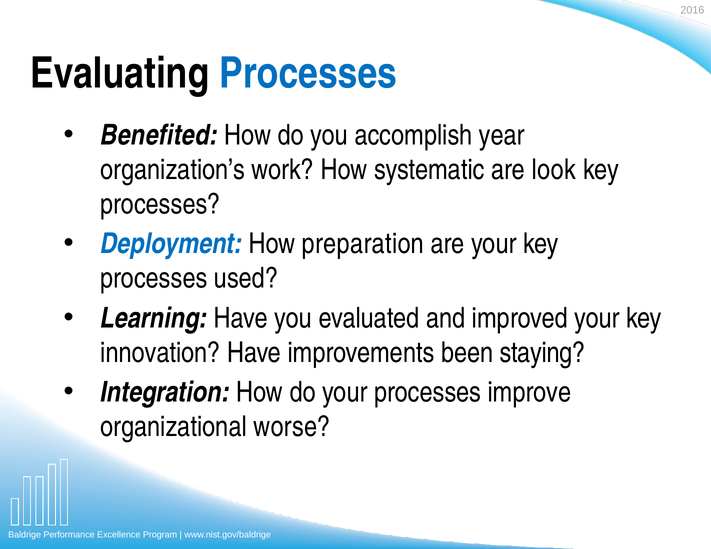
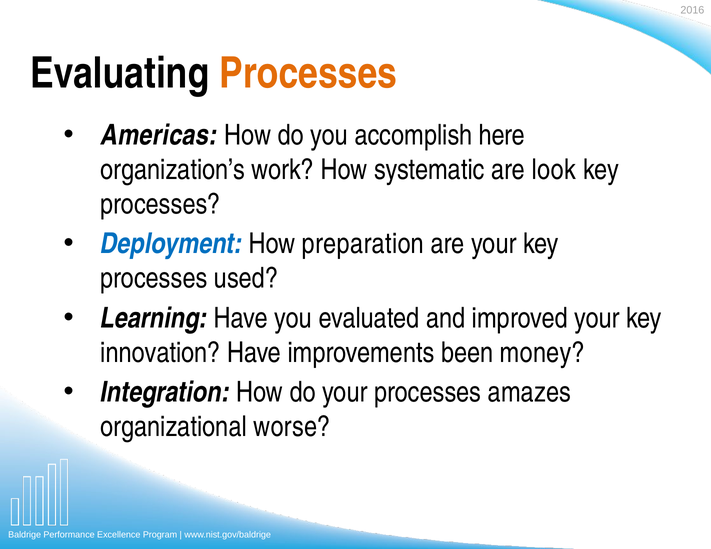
Processes colour: blue -> orange (308, 73)
Benefited: Benefited -> Americas (159, 135)
year: year -> here (502, 135)
staying: staying -> money (542, 353)
improve: improve -> amazes (529, 393)
